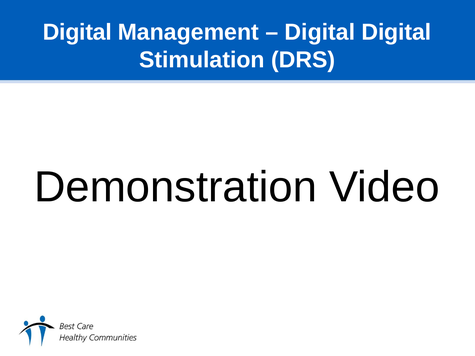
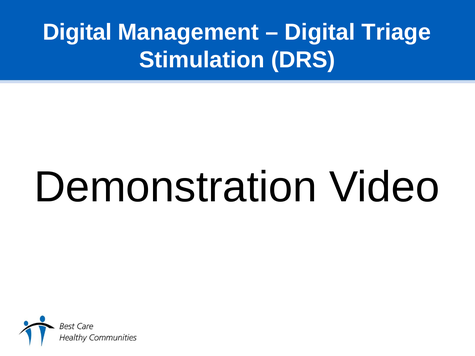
Digital Digital: Digital -> Triage (396, 32)
